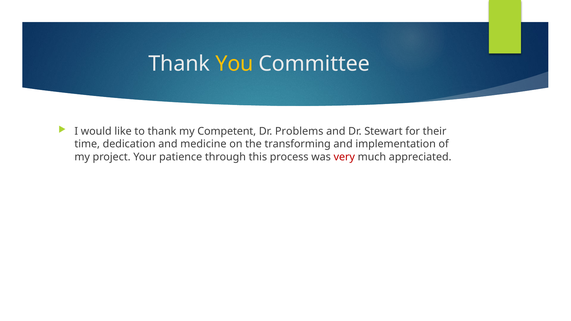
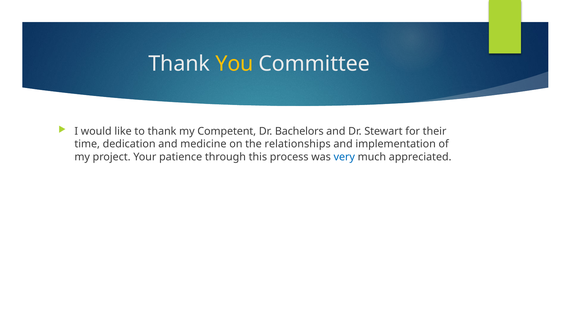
Problems: Problems -> Bachelors (299, 131)
transforming: transforming -> relationships (298, 144)
very colour: red -> blue (344, 157)
